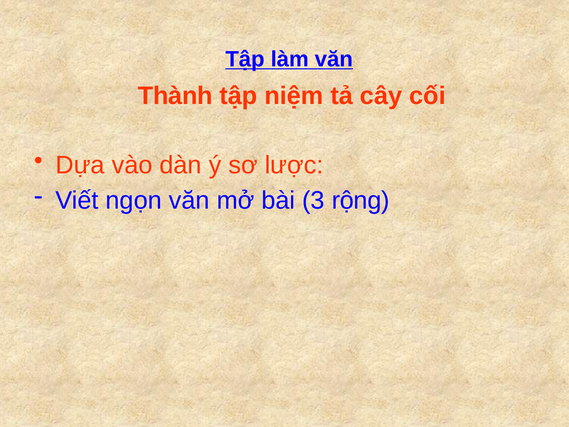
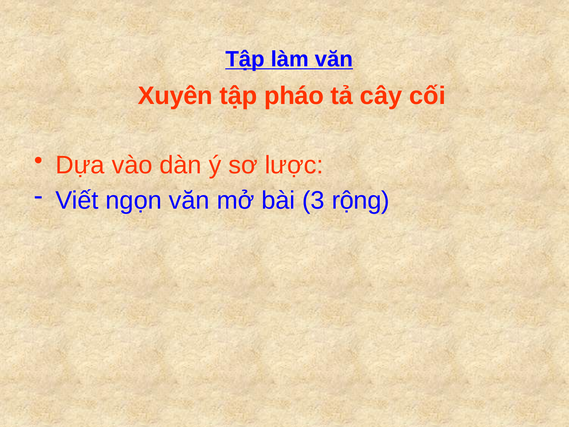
Thành: Thành -> Xuyên (175, 96)
niệm: niệm -> pháo (294, 96)
